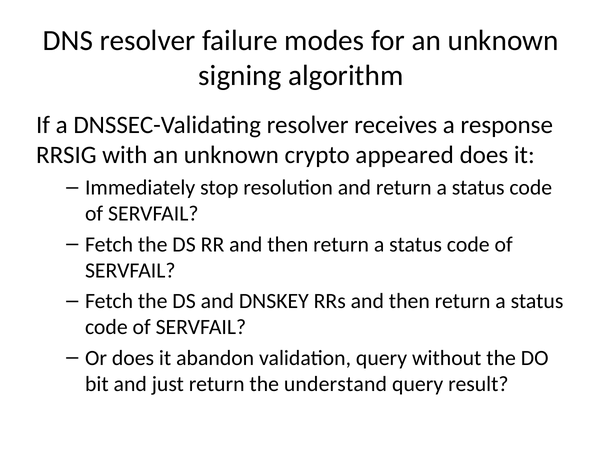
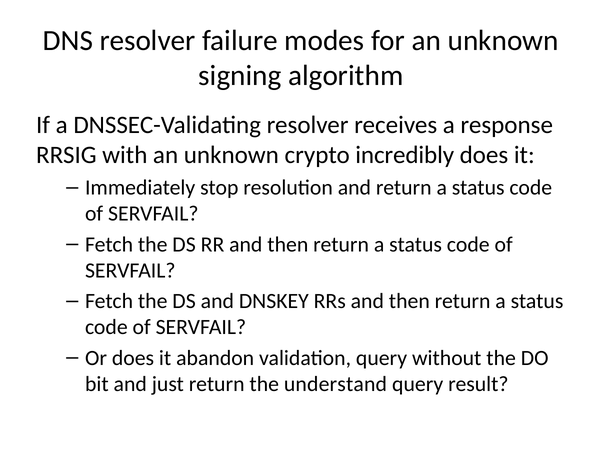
appeared: appeared -> incredibly (405, 155)
